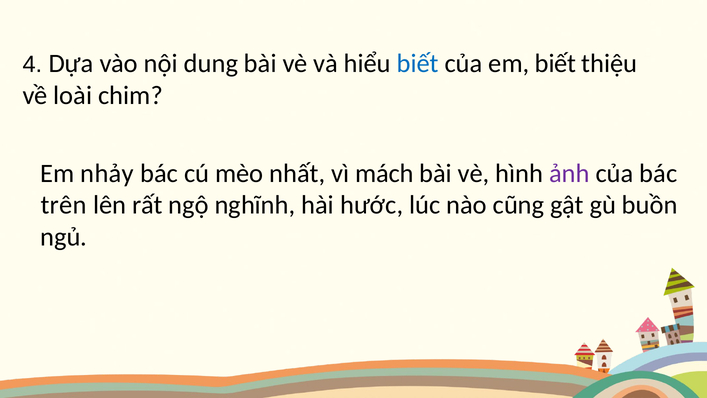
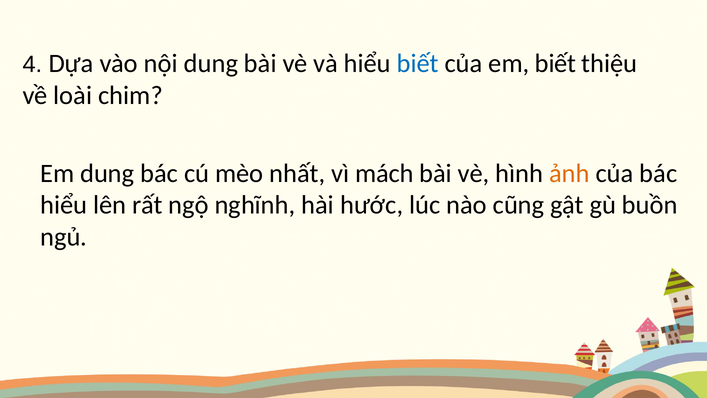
Em nhảy: nhảy -> dung (107, 173)
ảnh colour: purple -> orange (569, 173)
trên: trên -> hiểu (64, 205)
